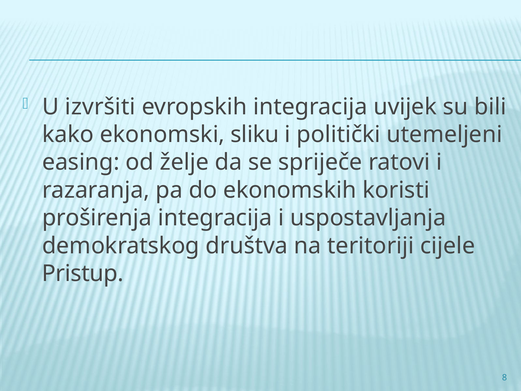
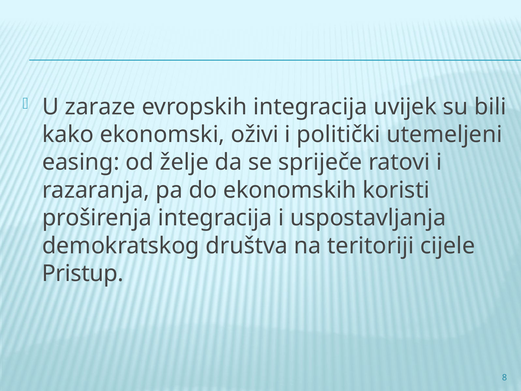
izvršiti: izvršiti -> zaraze (100, 107)
sliku: sliku -> oživi (255, 134)
